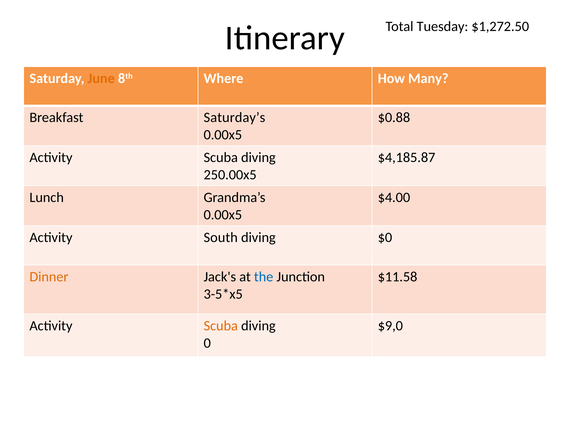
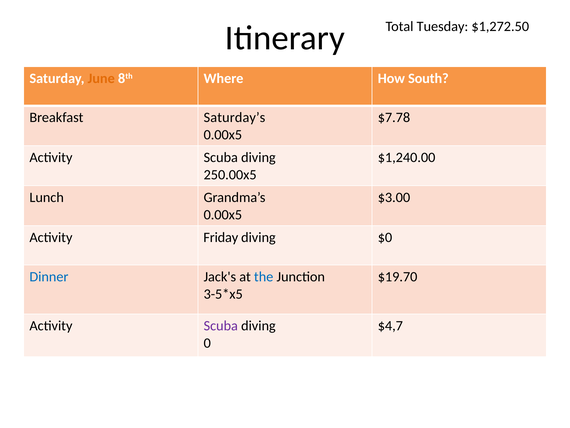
Many: Many -> South (428, 78)
$0.88: $0.88 -> $7.78 (394, 117)
$4,185.87: $4,185.87 -> $1,240.00 (407, 157)
$4.00: $4.00 -> $3.00 (394, 197)
South: South -> Friday (221, 237)
Dinner colour: orange -> blue (49, 276)
$11.58: $11.58 -> $19.70 (398, 276)
Scuba colour: orange -> purple (221, 325)
$9,0: $9,0 -> $4,7 (390, 325)
